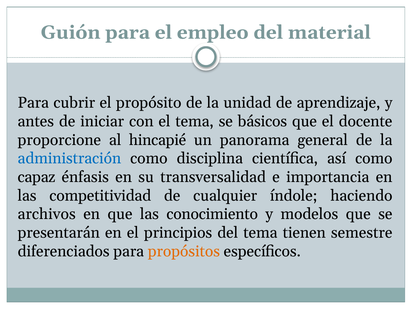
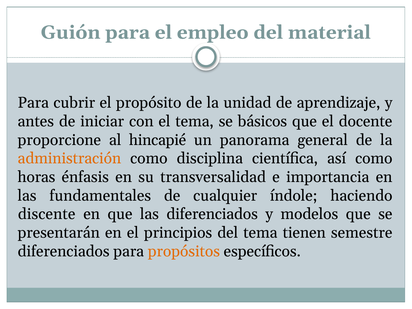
administración colour: blue -> orange (69, 159)
capaz: capaz -> horas (36, 177)
competitividad: competitividad -> fundamentales (100, 196)
archivos: archivos -> discente (47, 214)
las conocimiento: conocimiento -> diferenciados (212, 214)
